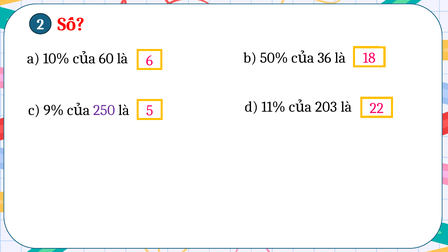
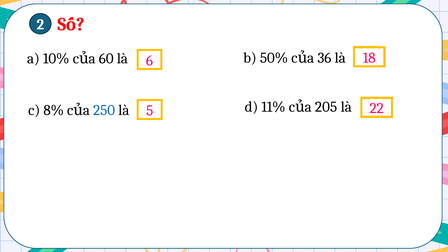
203: 203 -> 205 (326, 107)
9%: 9% -> 8% (54, 110)
250 colour: purple -> blue (104, 110)
